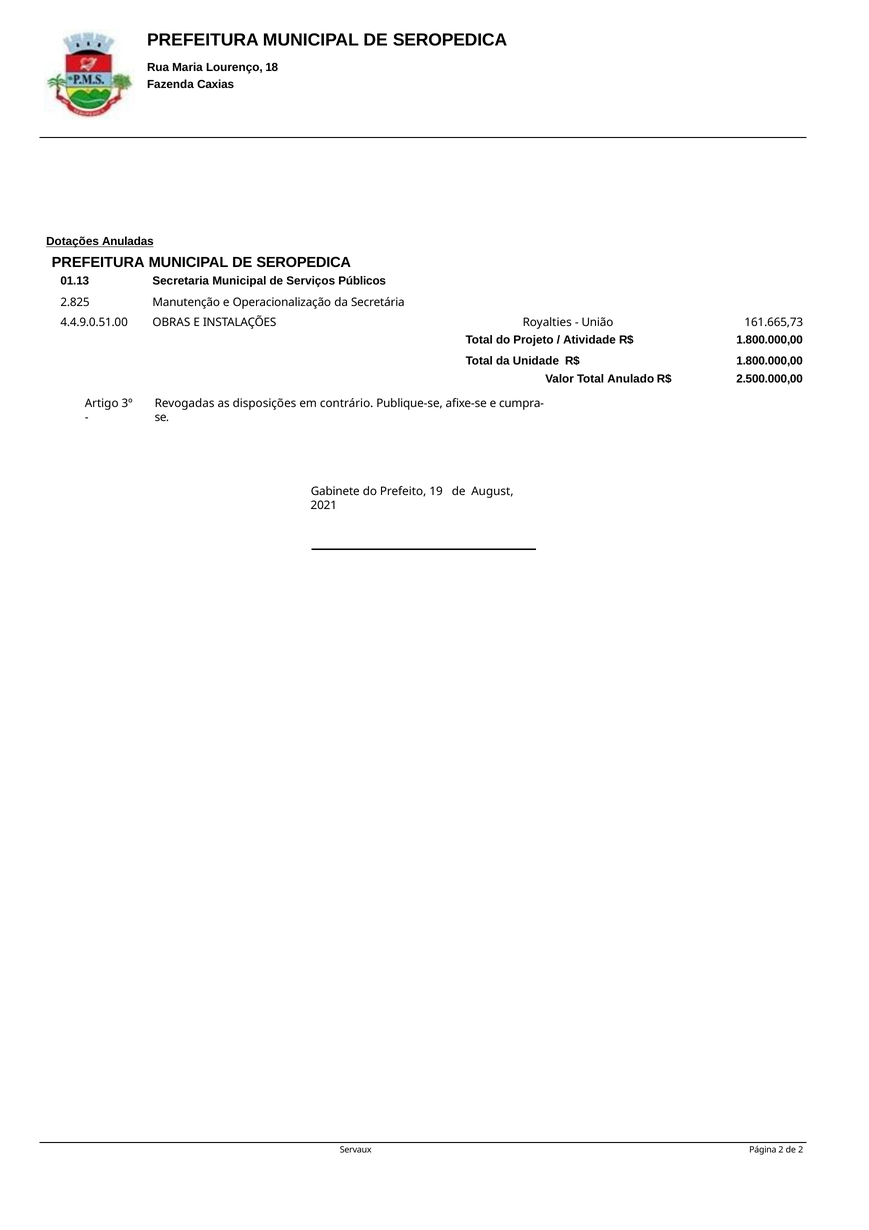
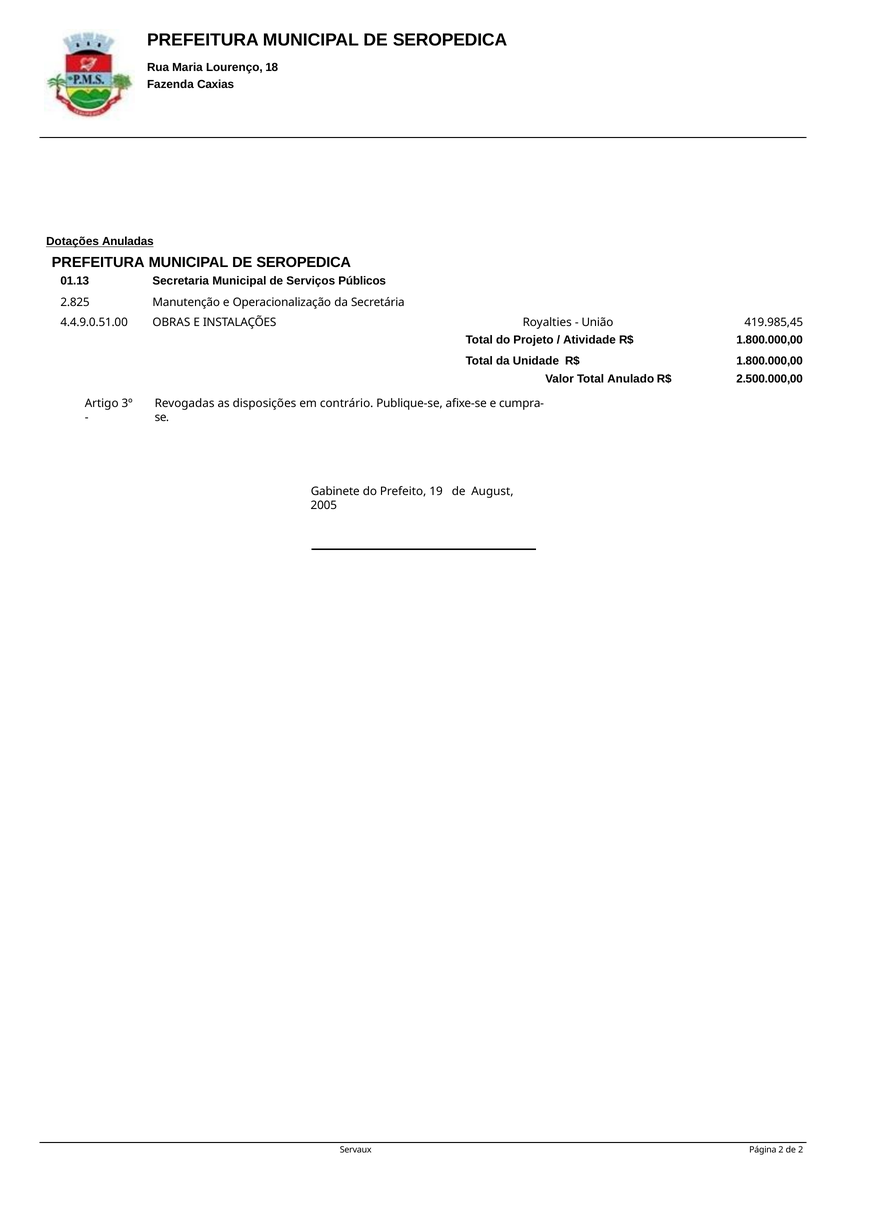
161.665,73: 161.665,73 -> 419.985,45 (774, 322)
2021: 2021 -> 2005 (324, 505)
